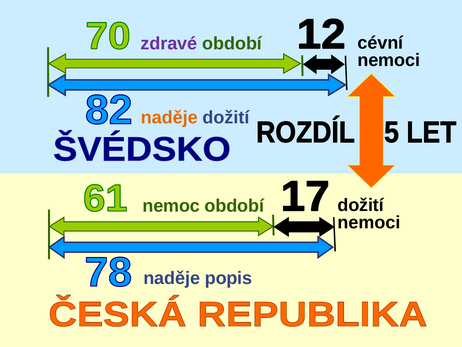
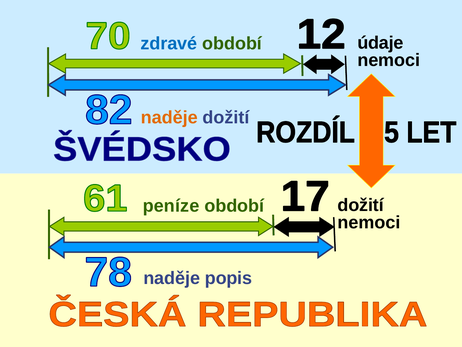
zdravé colour: purple -> blue (169, 43)
cévní: cévní -> údaje (380, 43)
nemoc: nemoc -> peníze (171, 206)
